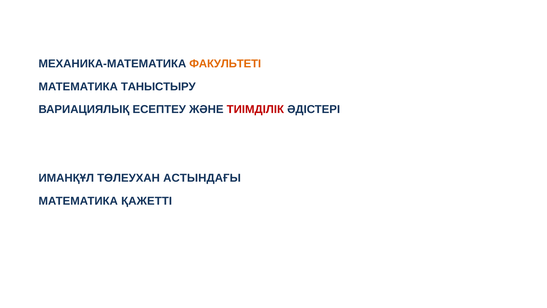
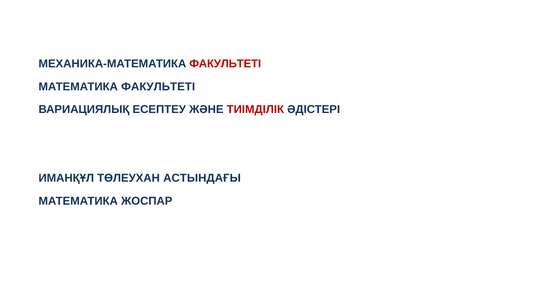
ФАКУЛЬТЕТІ colour: orange -> red (225, 64)
МАТЕМАТИКА ТАНЫСТЫРУ: ТАНЫСТЫРУ -> ФАКУЛЬТЕТІ (158, 87)
ҚАЖЕТТІ: ҚАЖЕТТІ -> ЖОСПАР (147, 201)
